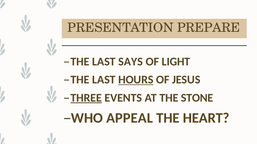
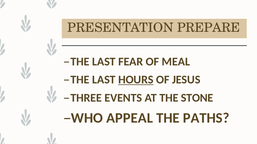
SAYS: SAYS -> FEAR (131, 62)
LIGHT: LIGHT -> MEAL (176, 62)
THREE underline: present -> none (86, 98)
HEART: HEART -> PATHS (206, 118)
